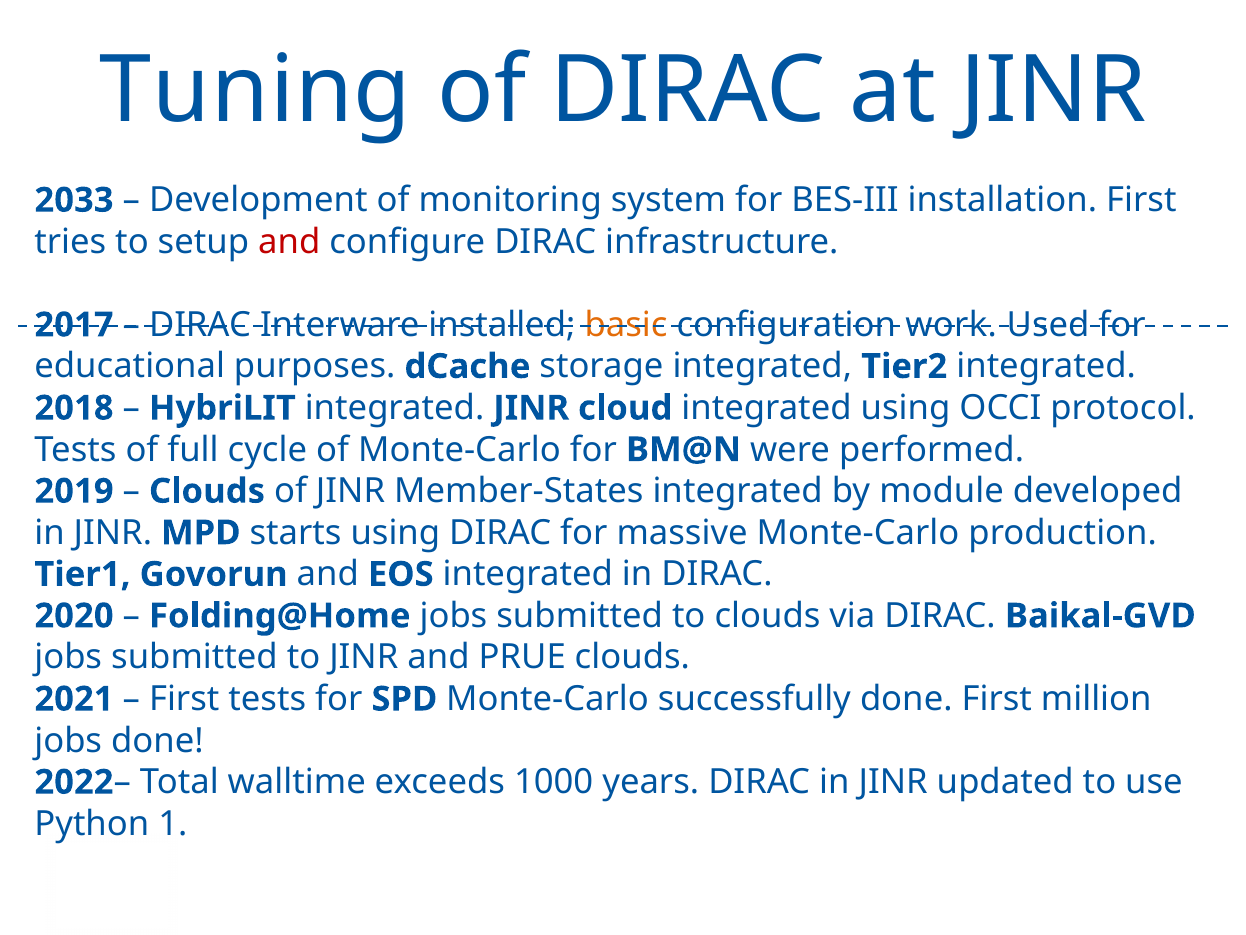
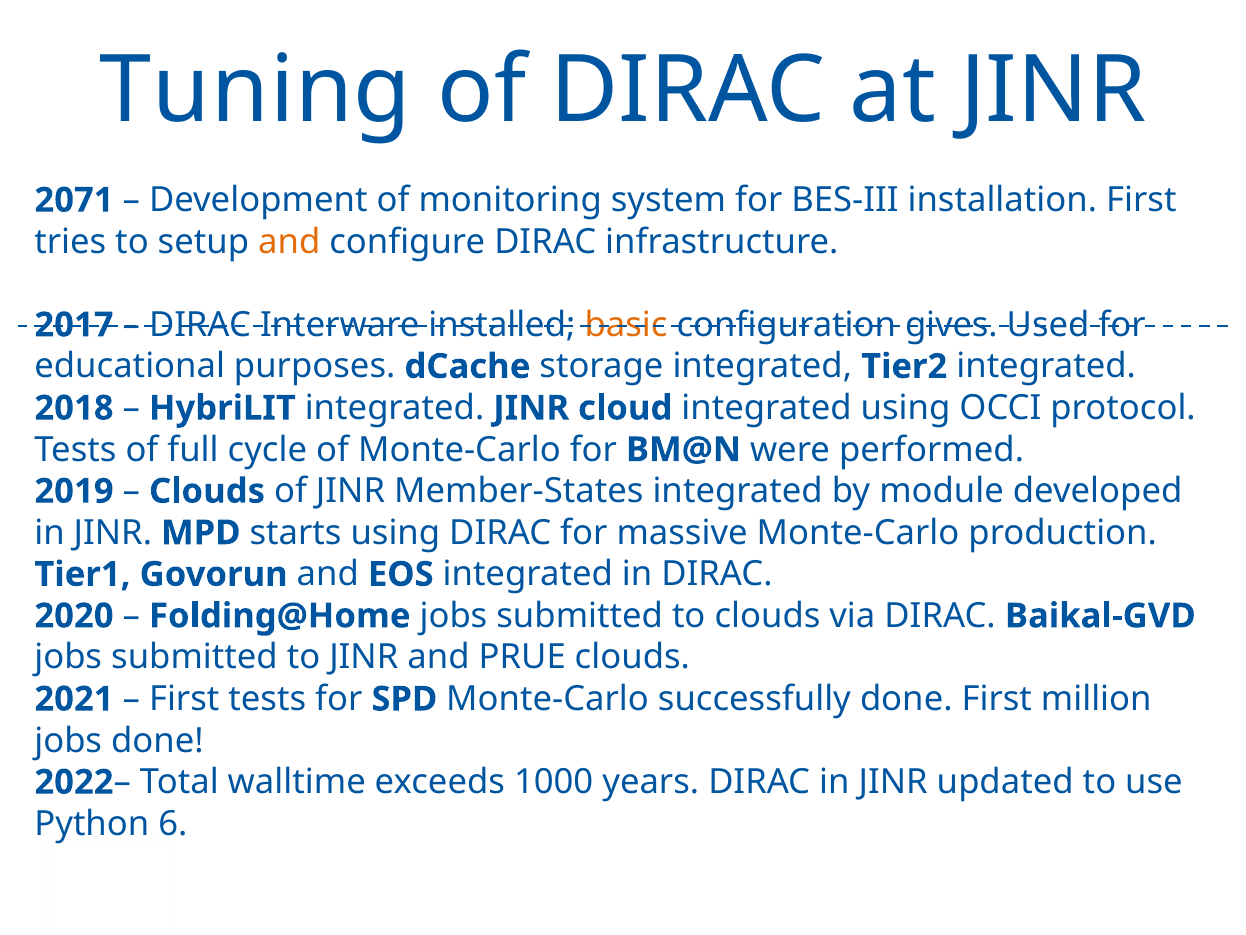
2033: 2033 -> 2071 (74, 200)
and colour: red -> orange (289, 242)
work: work -> gives (951, 325)
1: 1 -> 6 (173, 823)
